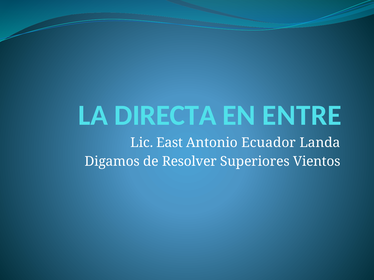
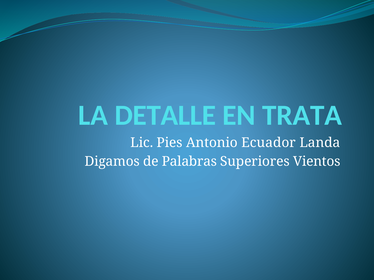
DIRECTA: DIRECTA -> DETALLE (165, 115)
ENTRE: ENTRE -> TRATA (302, 115)
East: East -> Pies (170, 143)
Resolver: Resolver -> Palabras (189, 162)
